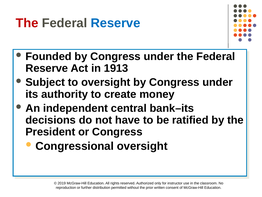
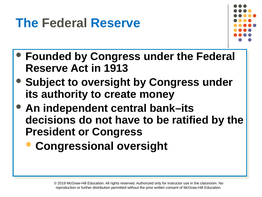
The colour: red -> blue (27, 23)
